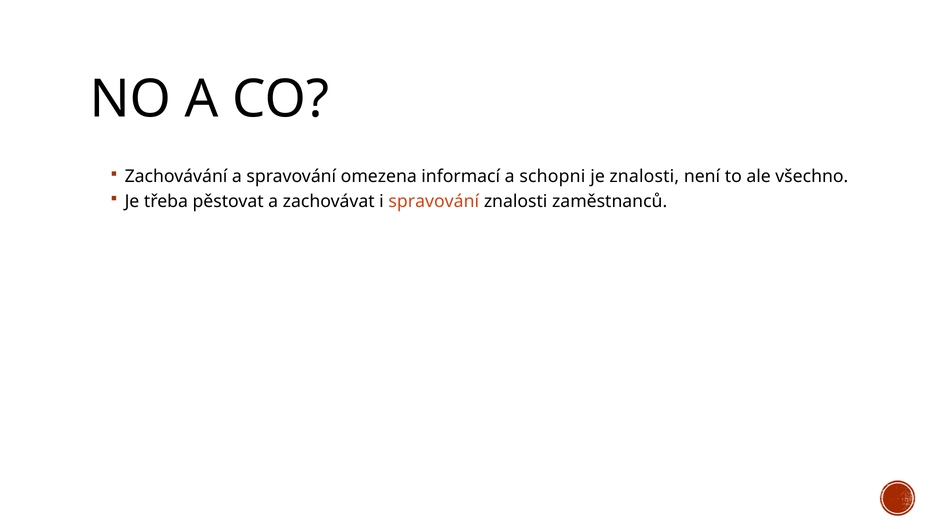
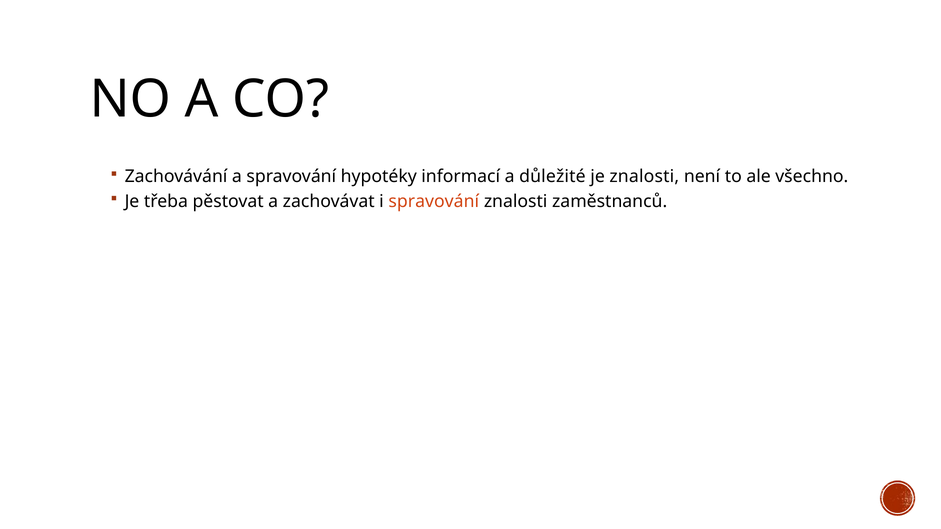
omezena: omezena -> hypotéky (379, 176)
schopni: schopni -> důležité (552, 176)
